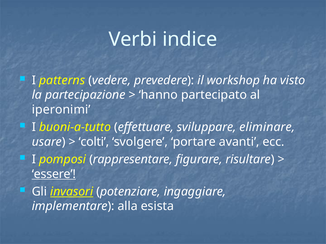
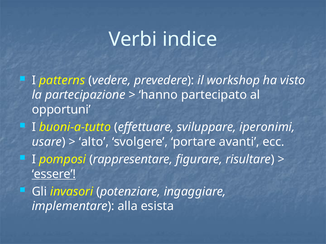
iperonimi: iperonimi -> opportuni (61, 110)
eliminare: eliminare -> iperonimi (267, 127)
colti: colti -> alto (94, 142)
invasori underline: present -> none (72, 192)
